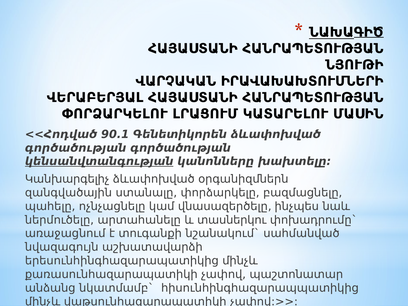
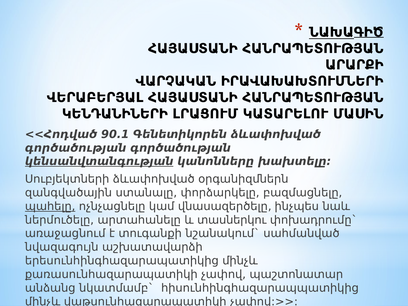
ՆՅՈՒԹԻ: ՆՅՈՒԹԻ -> ԱՐԱՐՔԻ (354, 65)
ՓՈՐՁԱՐԿԵԼՈՒ: ՓՈՐՁԱՐԿԵԼՈՒ -> ԿԵՆԴԱՆԻՆԵՐԻ (115, 114)
Կանխարգելիչ: Կանխարգելիչ -> Սուբյեկտների (67, 179)
պահելը underline: none -> present (50, 206)
